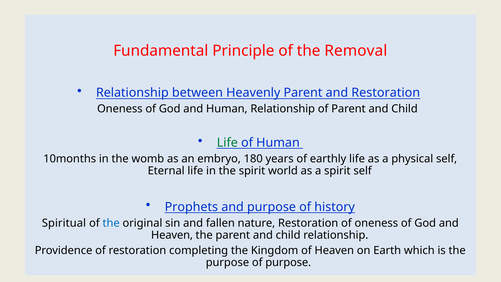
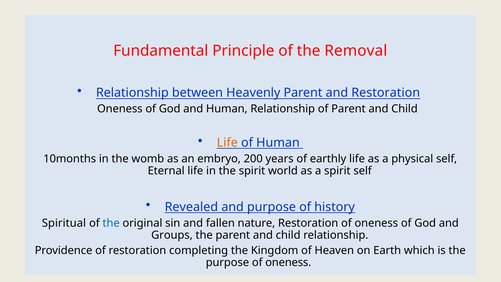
Life colour: green -> orange (227, 143)
180: 180 -> 200 (253, 159)
Prophets: Prophets -> Revealed (191, 207)
Heaven: Heaven -> Groups (172, 235)
purpose of purpose: purpose -> oneness (288, 262)
